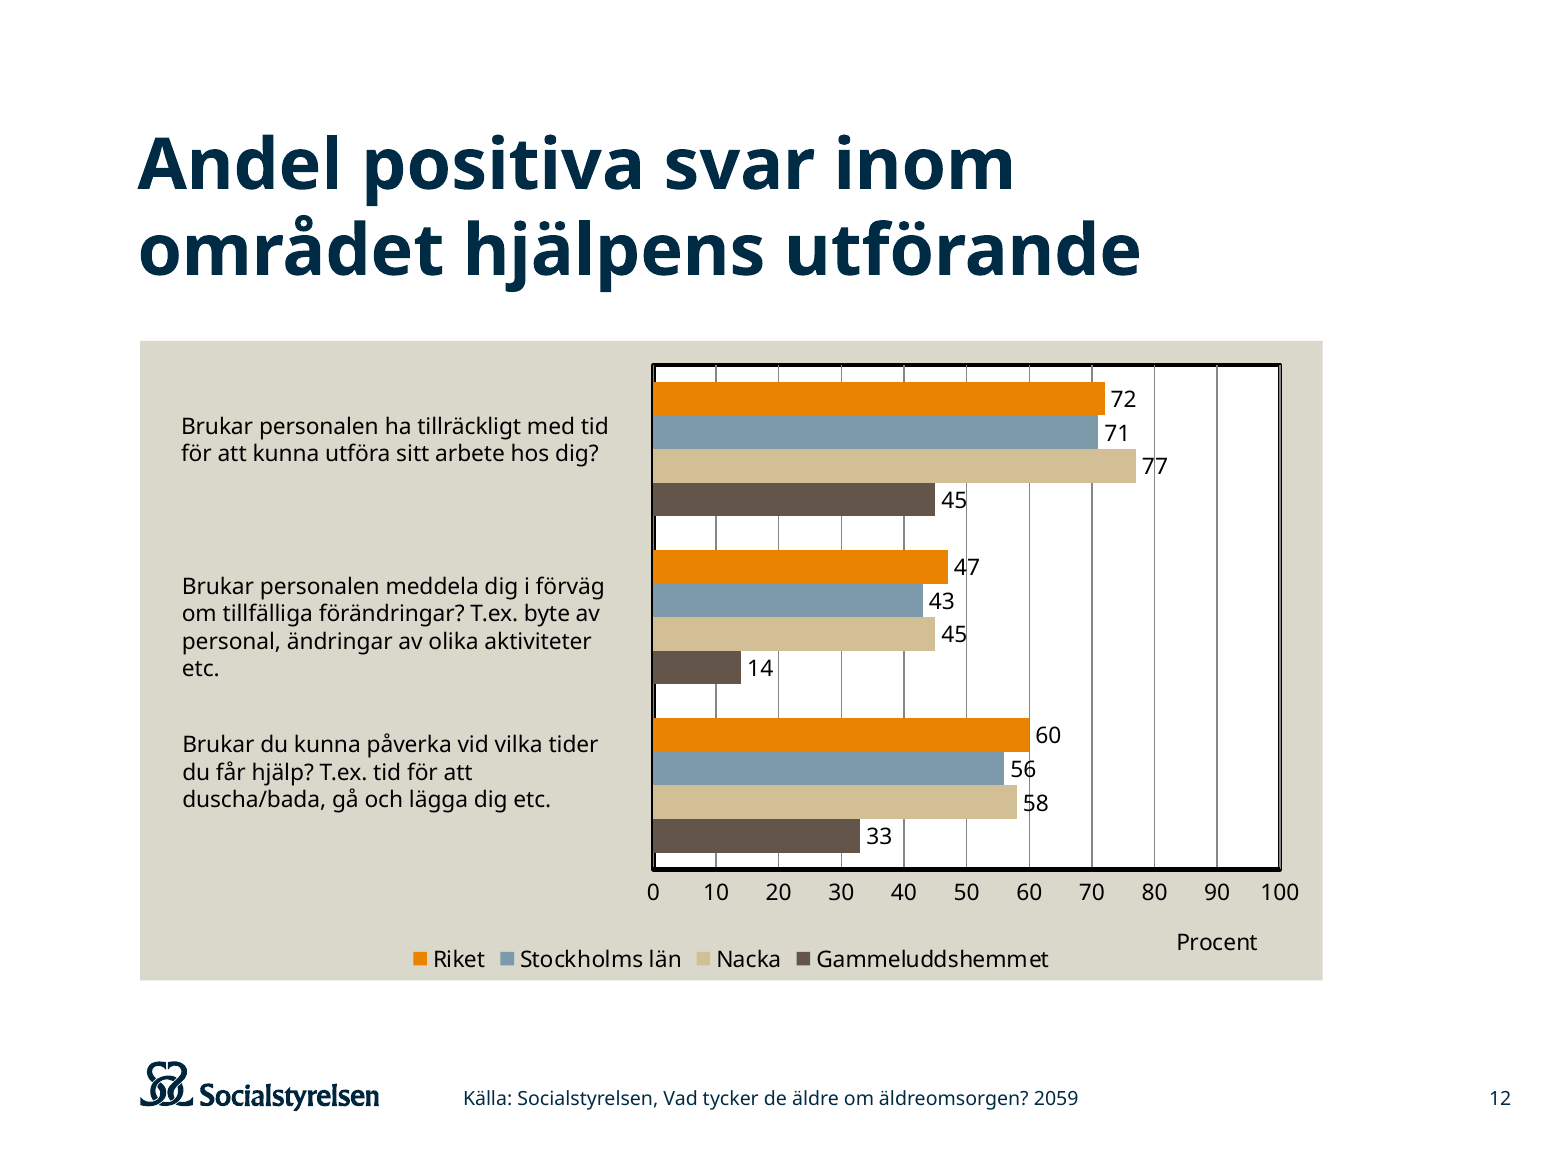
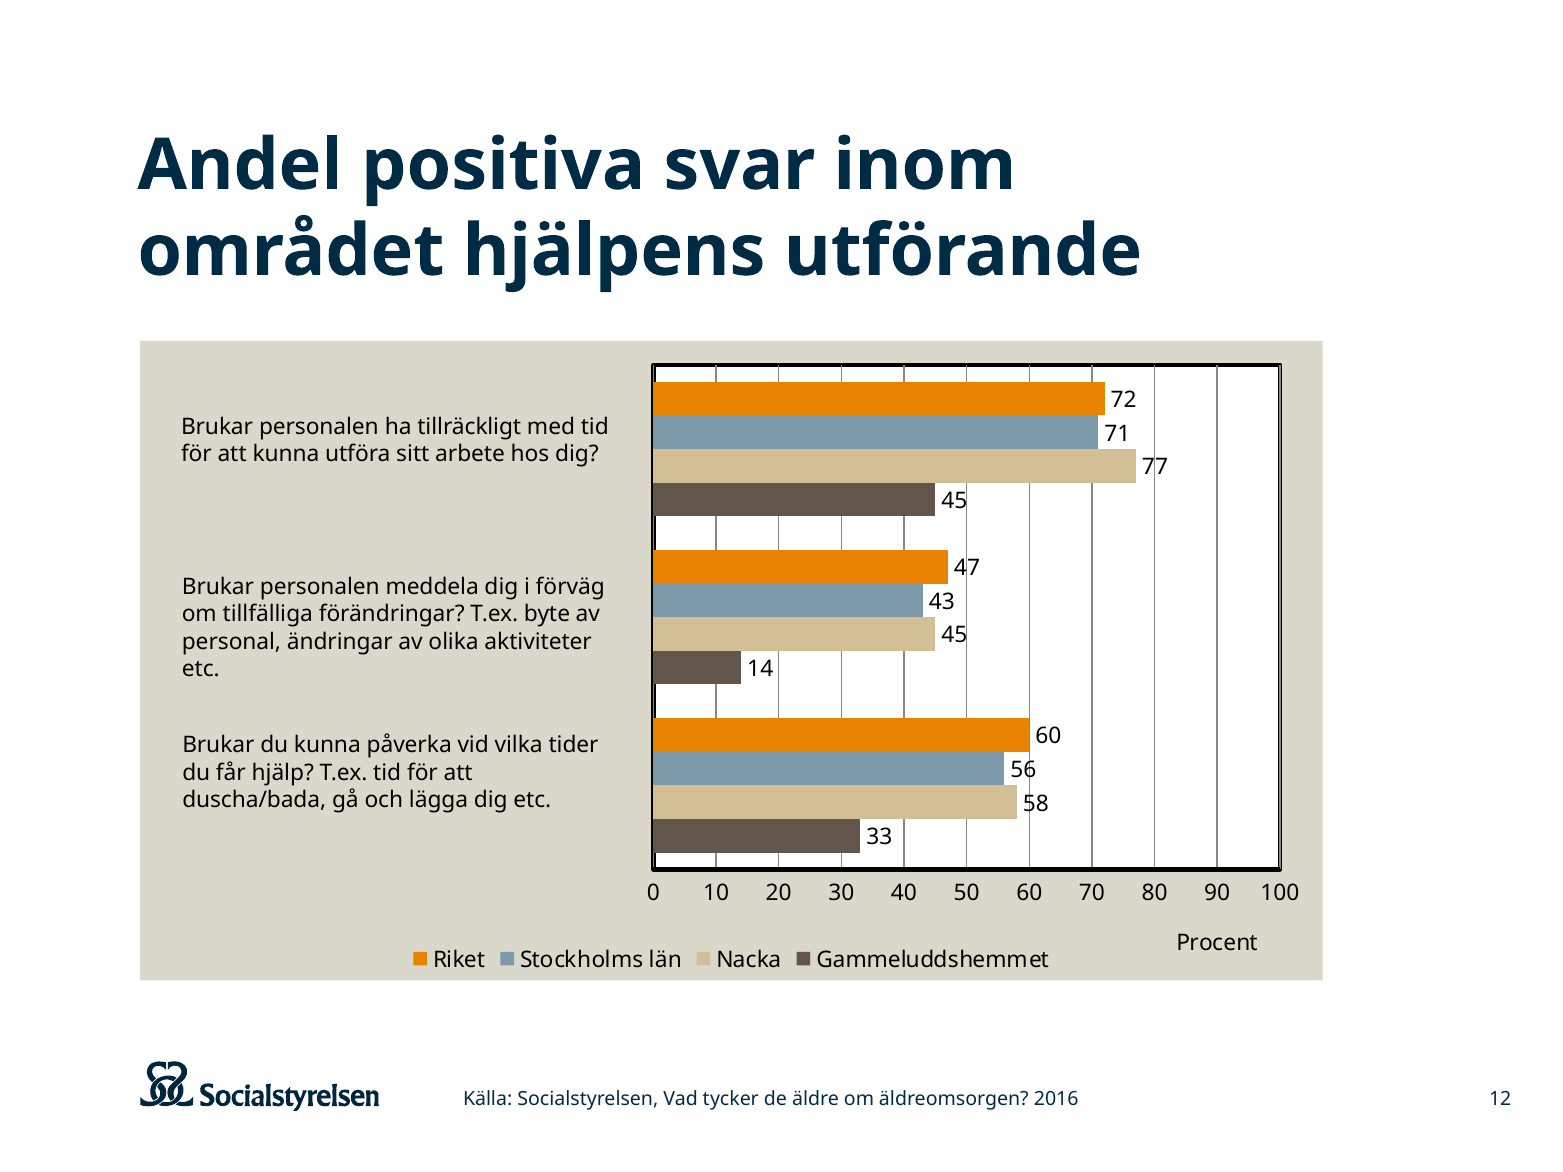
2059: 2059 -> 2016 (1056, 1099)
